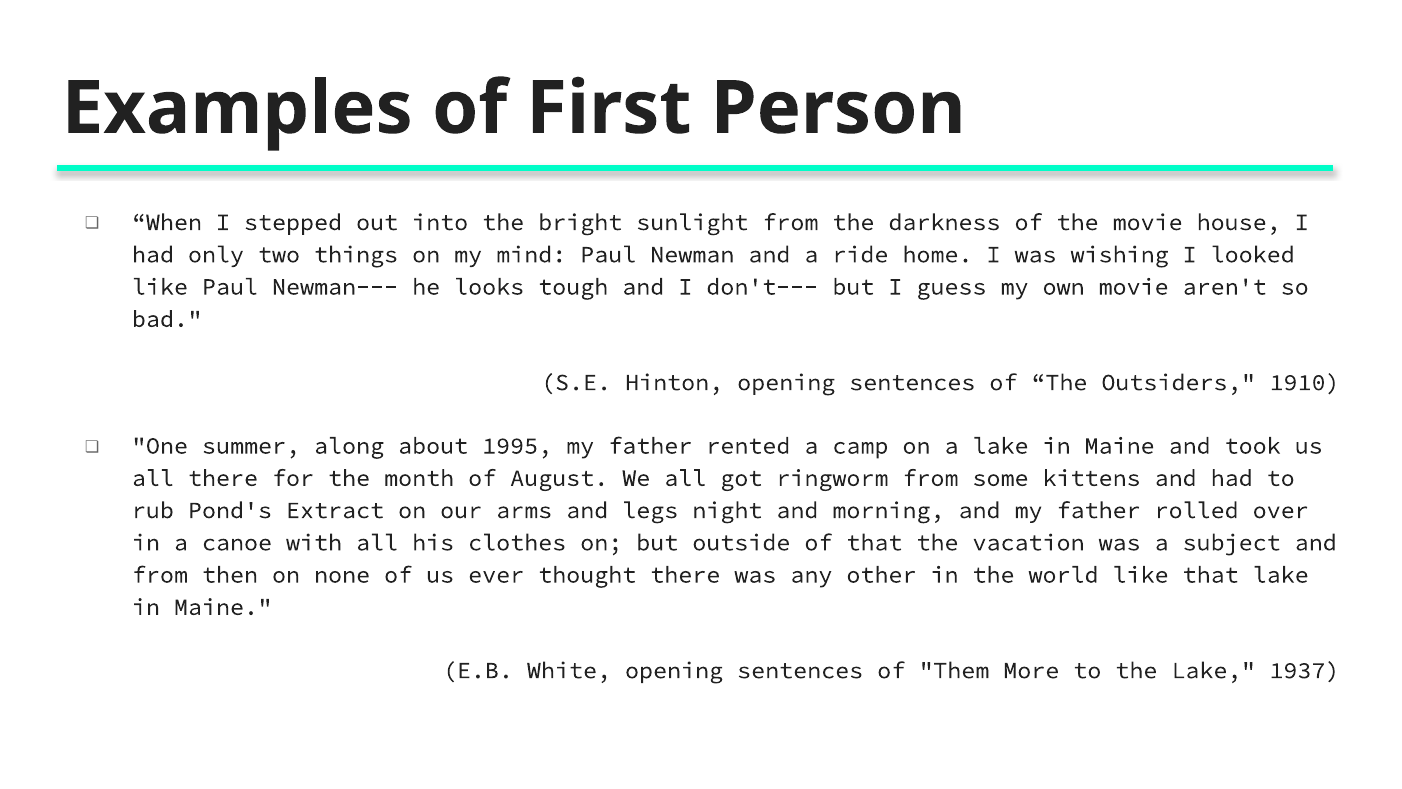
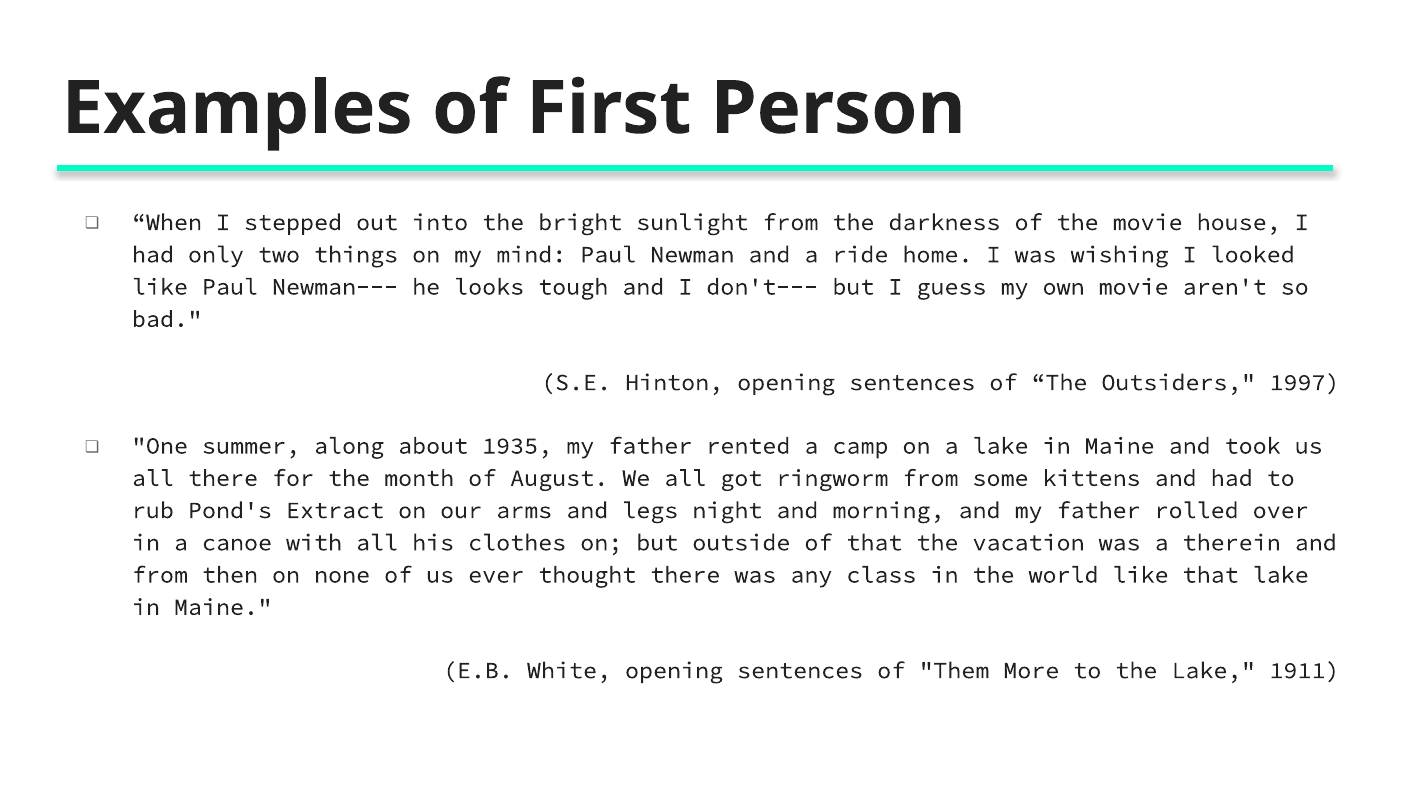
1910: 1910 -> 1997 (1305, 382)
1995: 1995 -> 1935 (517, 446)
subject: subject -> therein (1232, 542)
other: other -> class (881, 575)
1937: 1937 -> 1911 (1304, 670)
